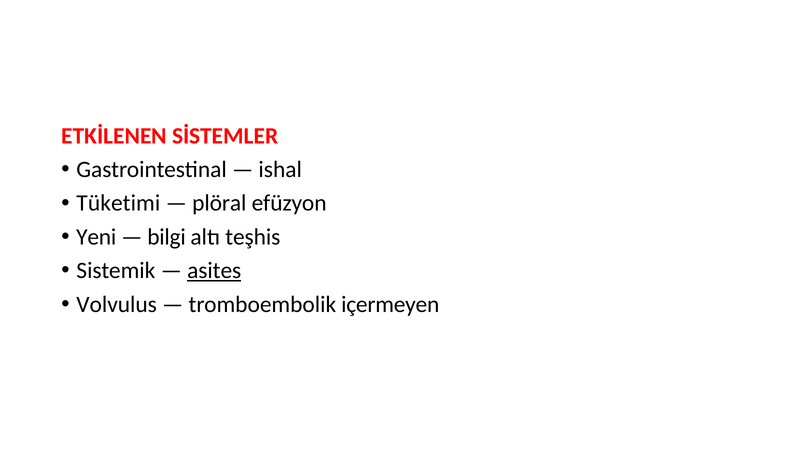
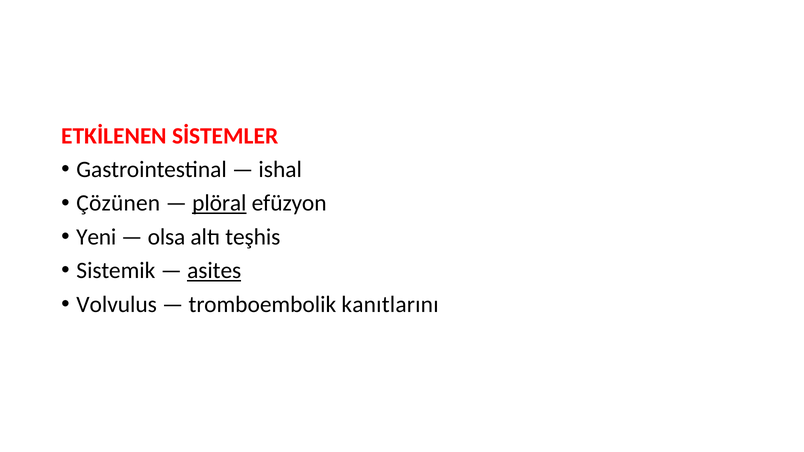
Tüketimi: Tüketimi -> Çözünen (118, 203)
plöral underline: none -> present (219, 203)
bilgi: bilgi -> olsa (166, 237)
içermeyen: içermeyen -> kanıtlarını (390, 304)
